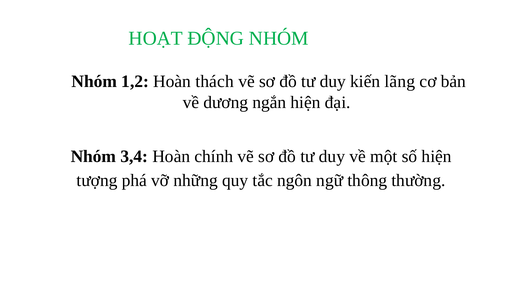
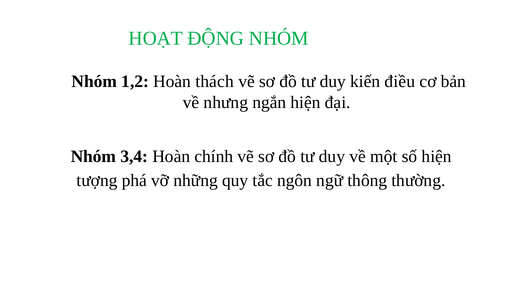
lãng: lãng -> điều (400, 81)
dương: dương -> nhưng (226, 102)
